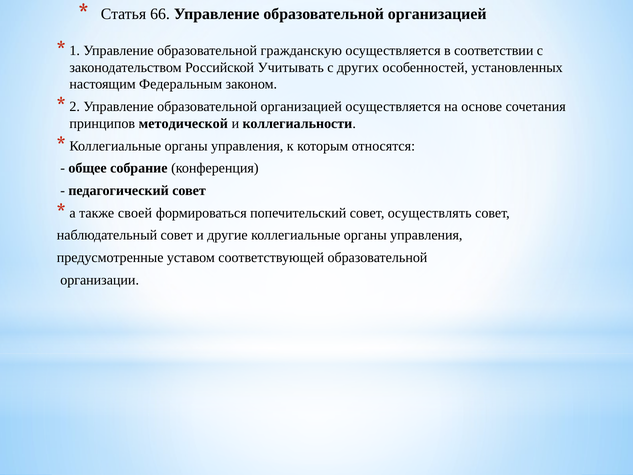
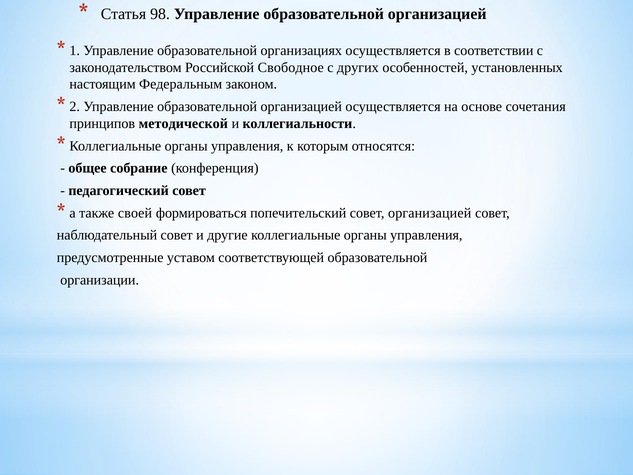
66: 66 -> 98 (160, 14)
гражданскую: гражданскую -> организациях (301, 51)
Учитывать: Учитывать -> Свободное (291, 67)
совет осуществлять: осуществлять -> организацией (430, 213)
